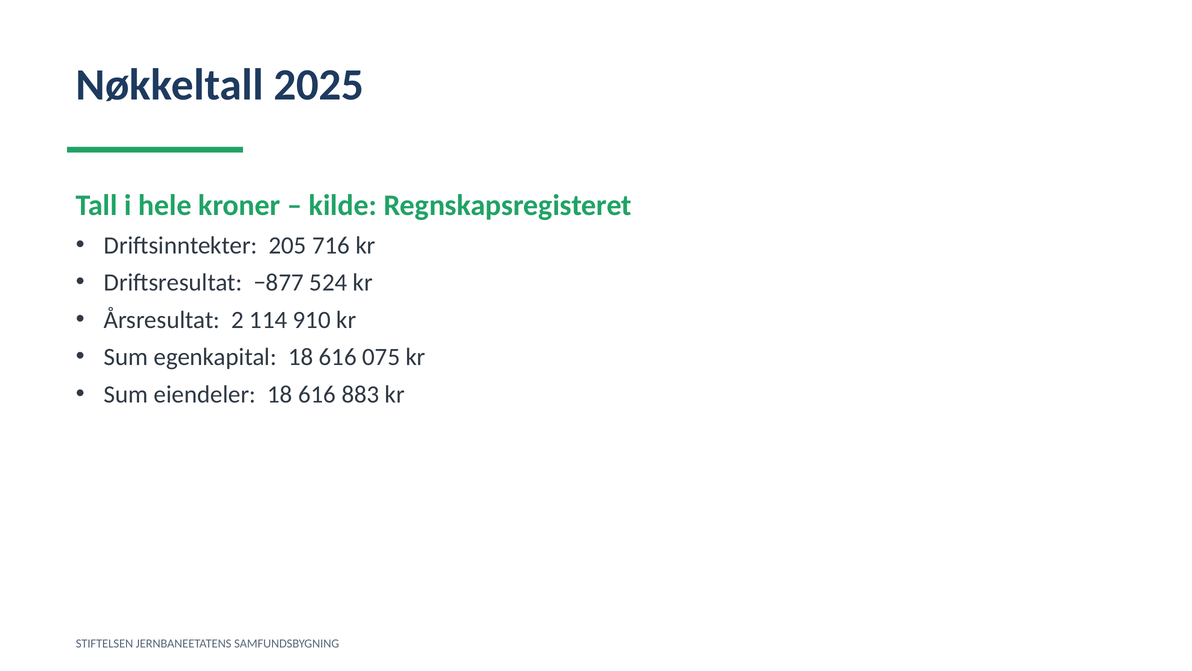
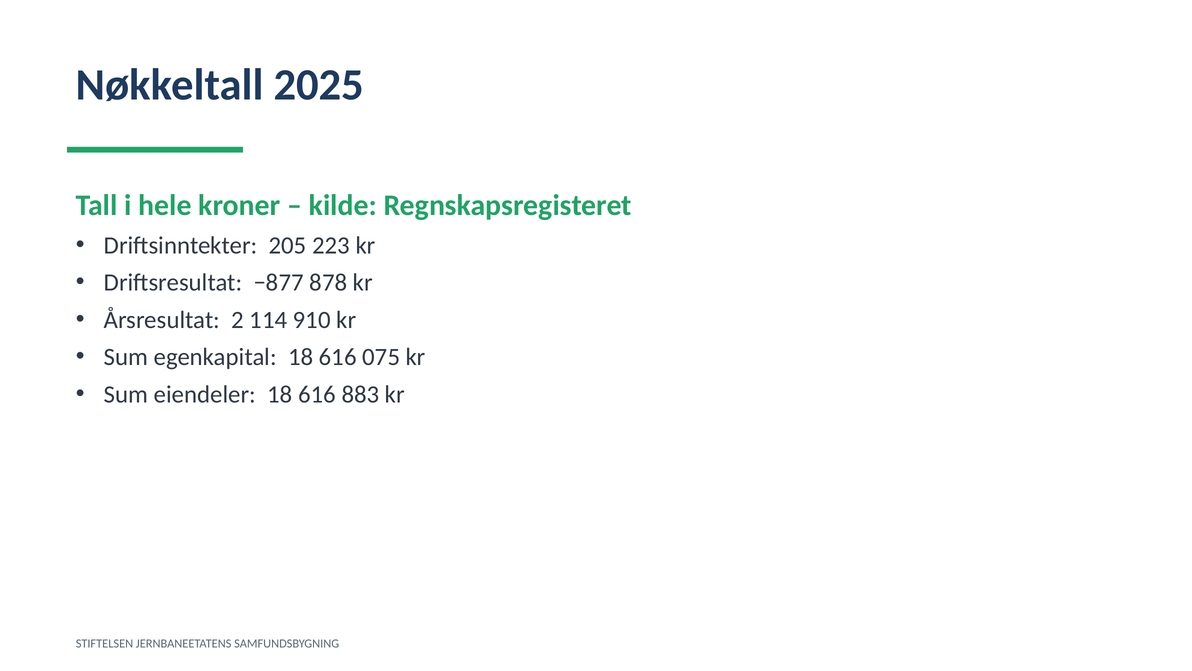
716: 716 -> 223 (331, 245)
524: 524 -> 878 (328, 282)
